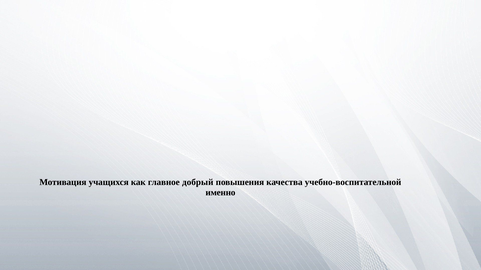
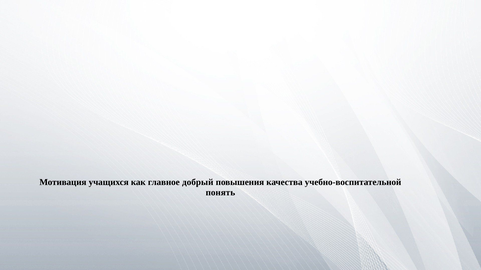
именно: именно -> понять (220, 193)
